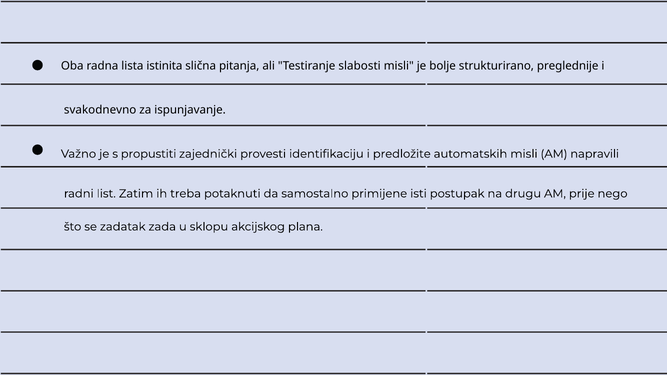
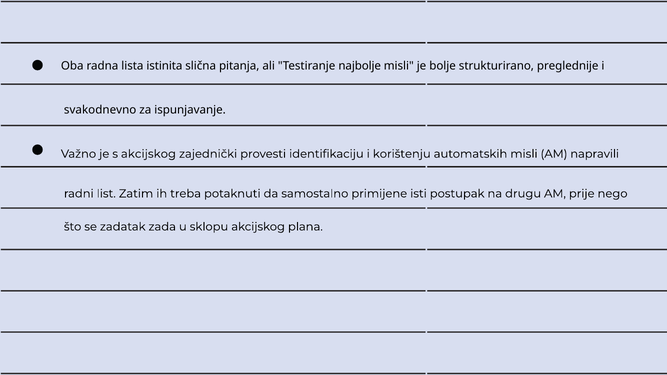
slabosti: slabosti -> najbolje (360, 66)
s propustiti: propustiti -> akcijskog (148, 154)
predložite: predložite -> korištenju (402, 154)
